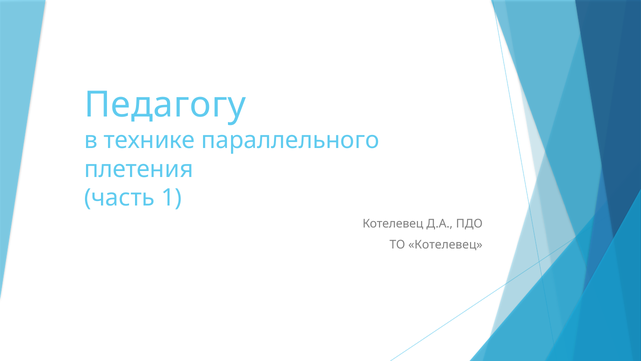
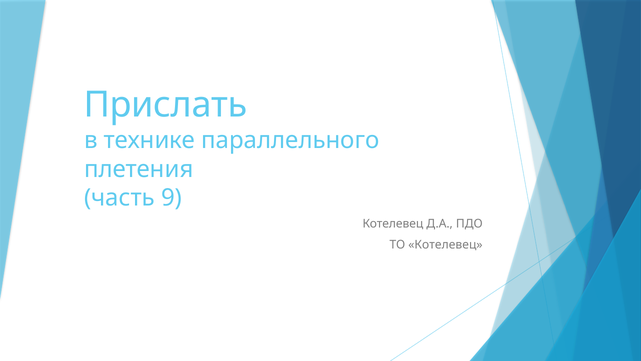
Педагогу: Педагогу -> Прислать (165, 105)
1: 1 -> 9 (172, 198)
